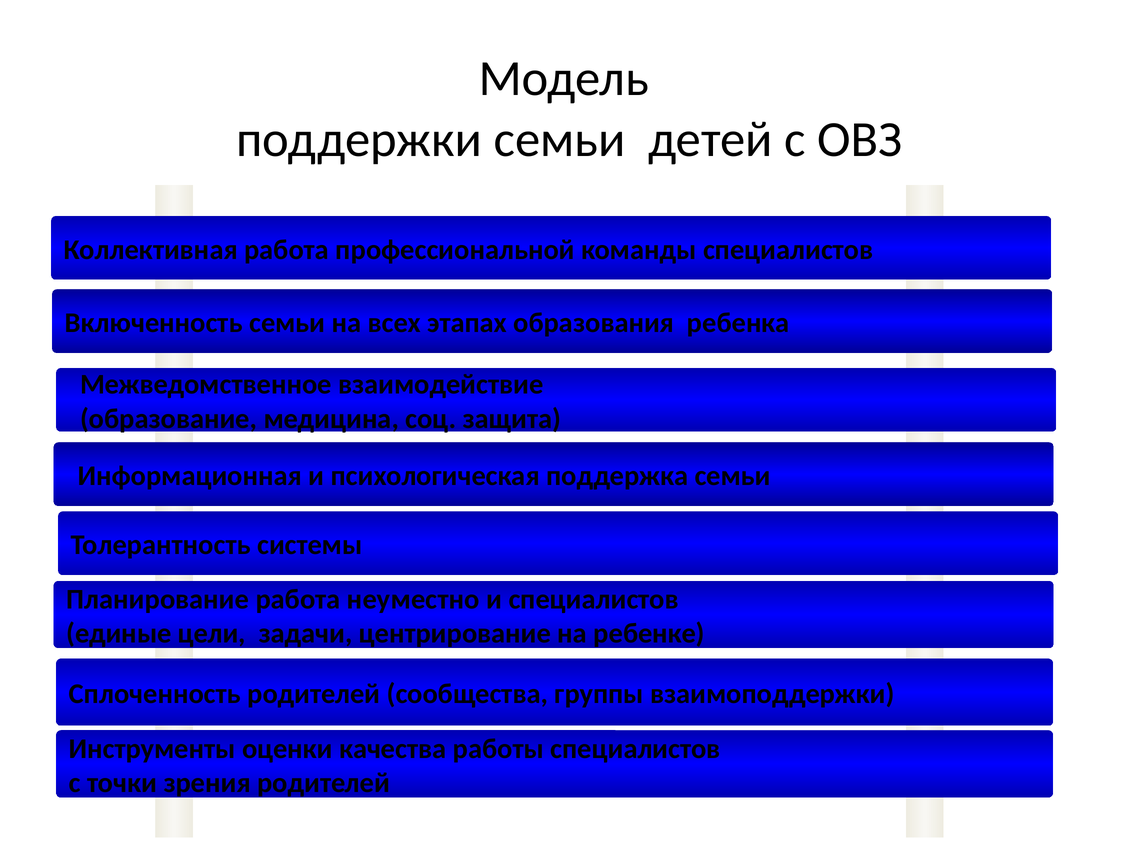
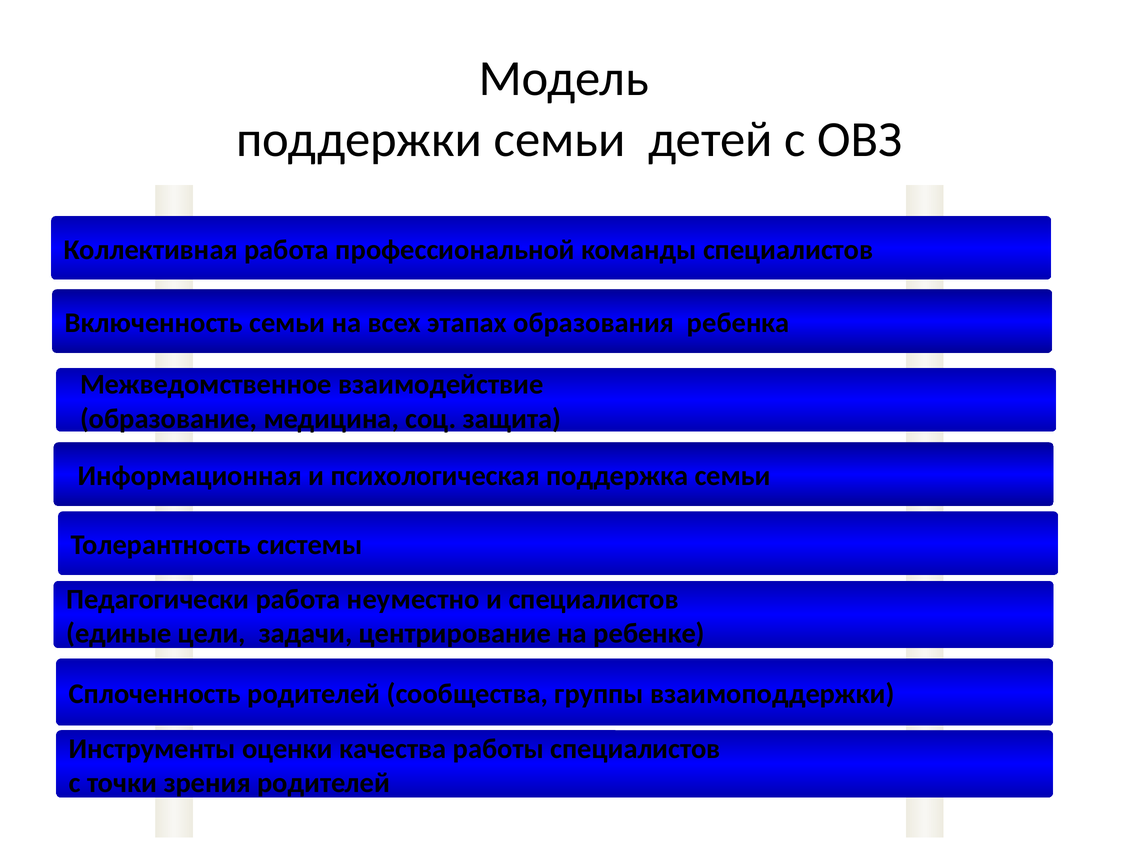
Планирование: Планирование -> Педагогически (158, 599)
